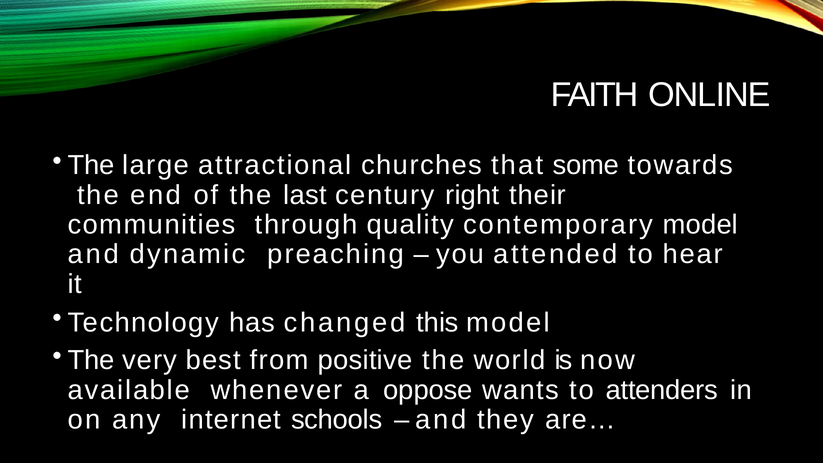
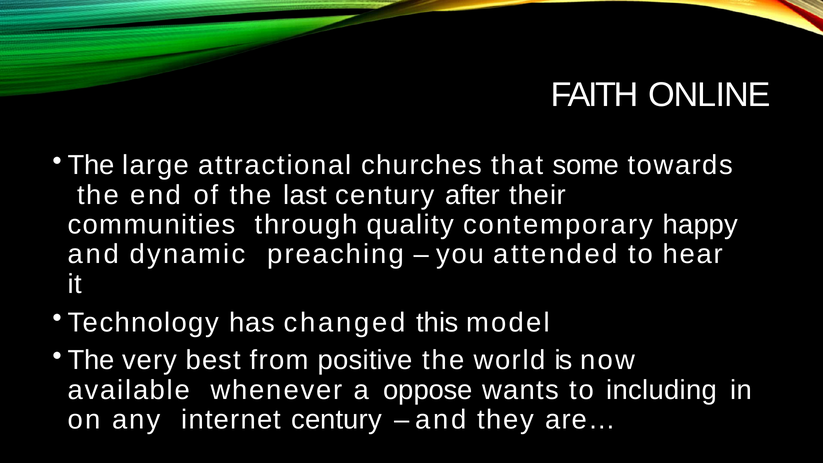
right: right -> after (473, 195)
contemporary model: model -> happy (700, 225)
attenders: attenders -> including (662, 390)
internet schools: schools -> century (337, 420)
